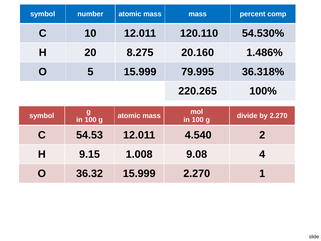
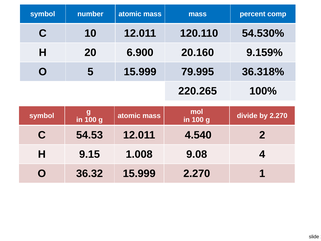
8.275: 8.275 -> 6.900 (140, 53)
1.486%: 1.486% -> 9.159% (265, 53)
